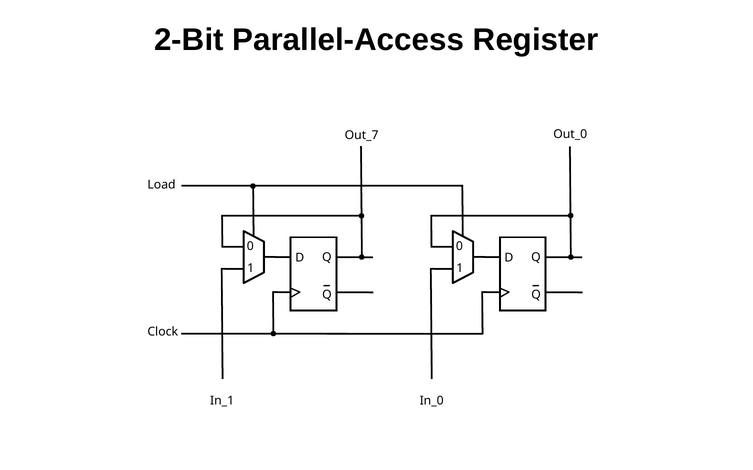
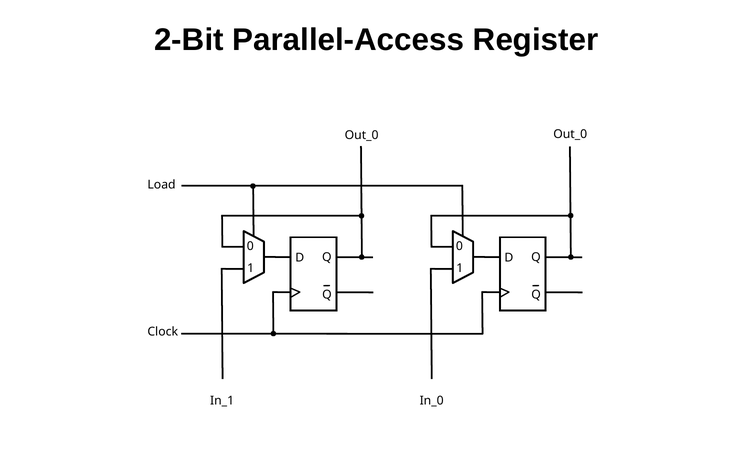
Out_7: Out_7 -> Out_0 (362, 135)
